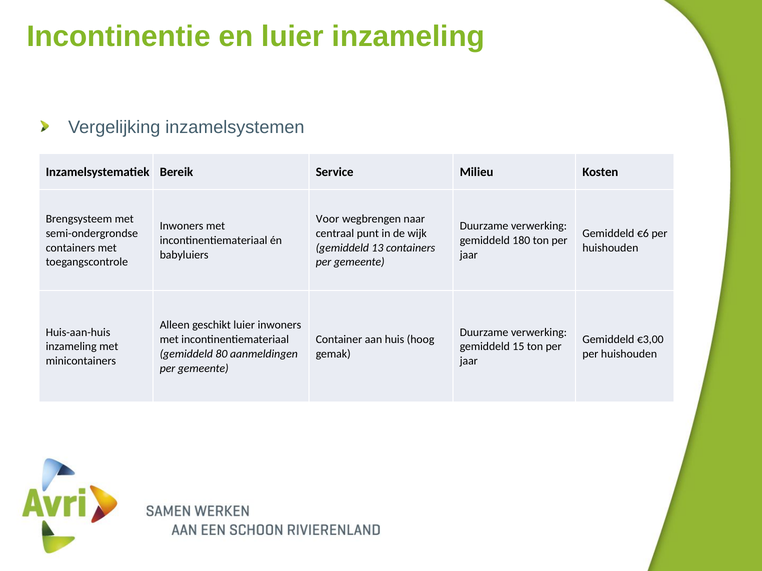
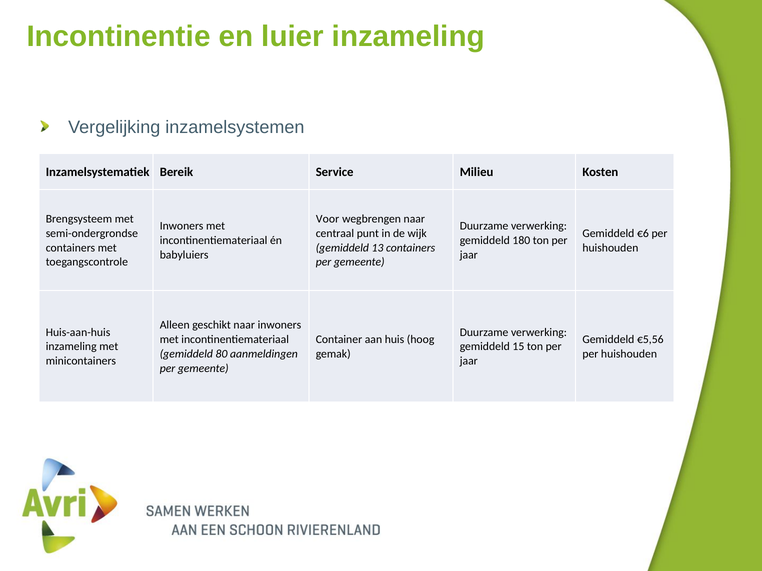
geschikt luier: luier -> naar (244, 325)
€3,00: €3,00 -> €5,56 (650, 340)
